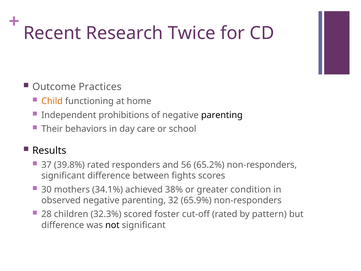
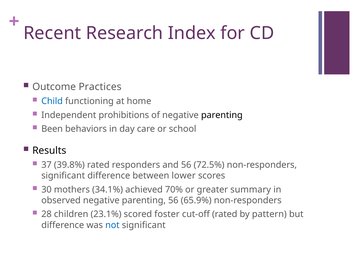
Twice: Twice -> Index (192, 33)
Child colour: orange -> blue (52, 101)
Their: Their -> Been (52, 129)
65.2%: 65.2% -> 72.5% (209, 165)
fights: fights -> lower (184, 176)
38%: 38% -> 70% (174, 189)
condition: condition -> summary (251, 189)
parenting 32: 32 -> 56 (173, 200)
32.3%: 32.3% -> 23.1% (106, 214)
not colour: black -> blue (112, 225)
